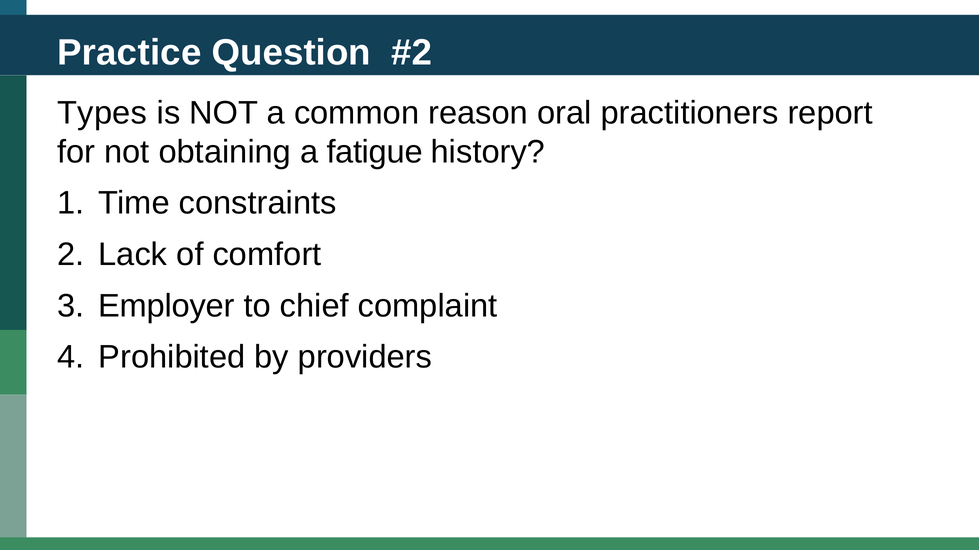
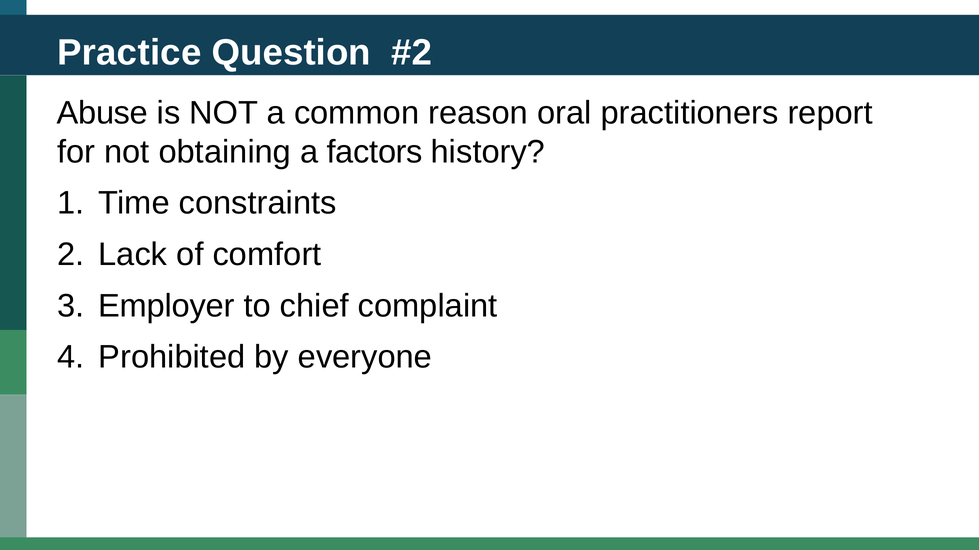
Types: Types -> Abuse (103, 113)
fatigue: fatigue -> factors (375, 152)
providers: providers -> everyone (365, 358)
